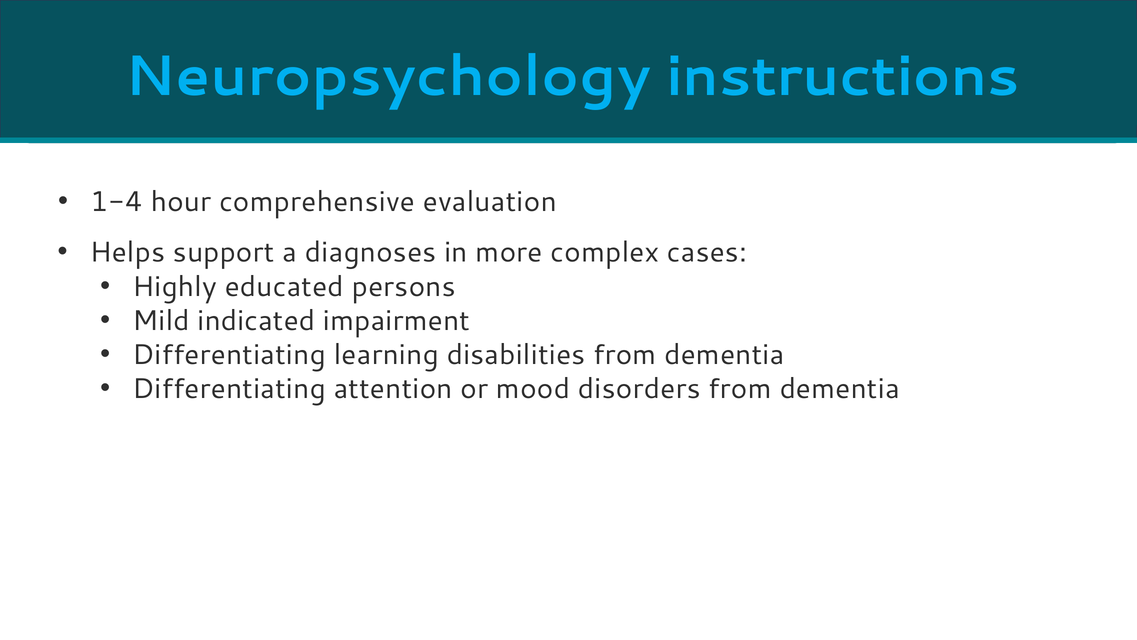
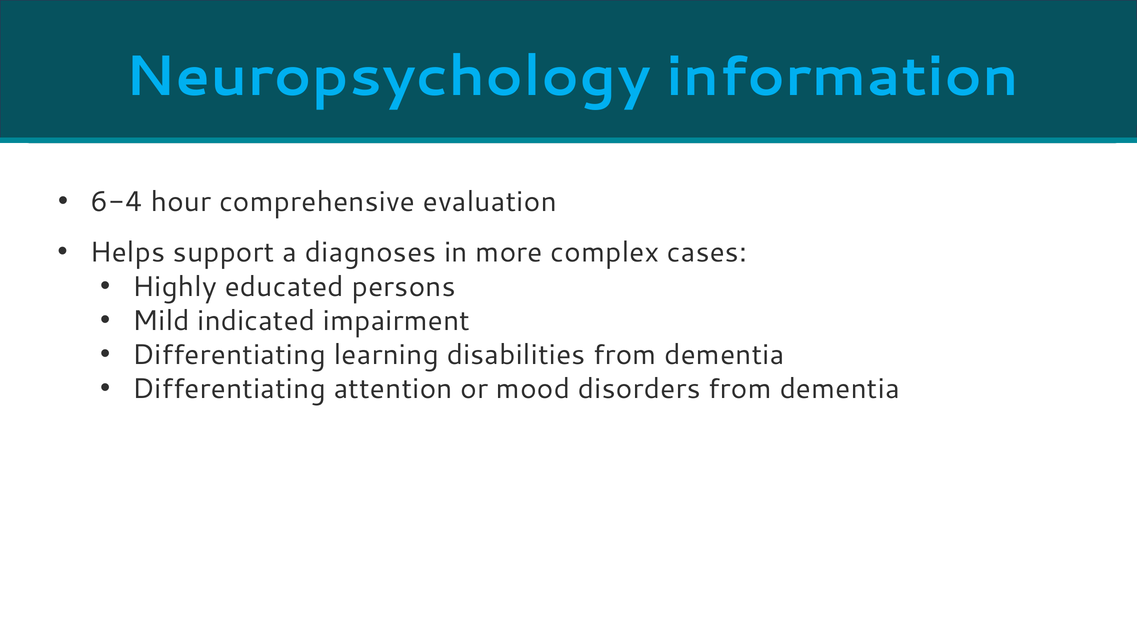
instructions: instructions -> information (843, 76)
1-4: 1-4 -> 6-4 (116, 202)
